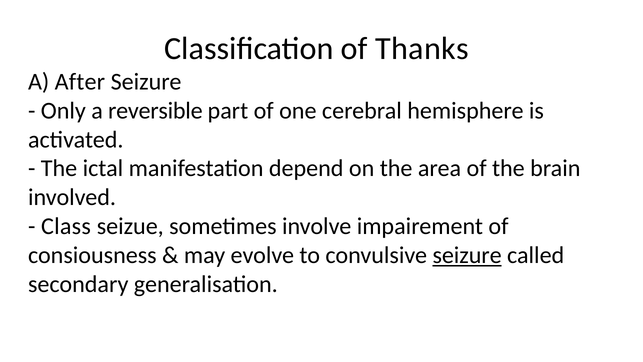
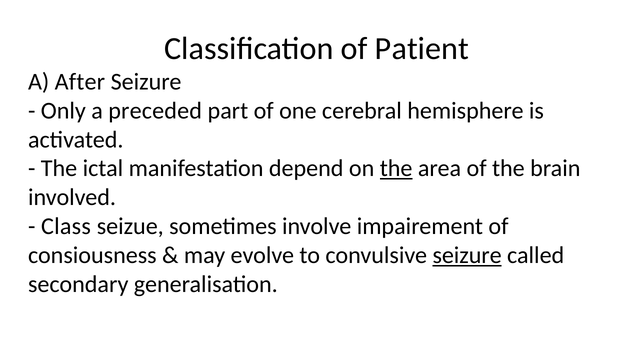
Thanks: Thanks -> Patient (422, 48)
reversible: reversible -> preceded (155, 110)
the underline: none -> present (396, 168)
